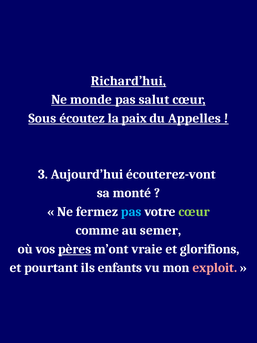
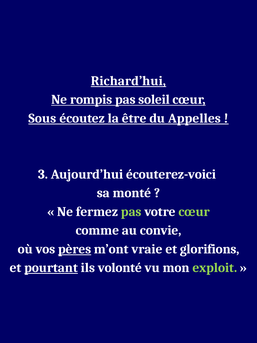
monde: monde -> rompis (91, 99)
salut: salut -> soleil (154, 99)
paix: paix -> être (134, 118)
écouterez-vont: écouterez-vont -> écouterez-voici (171, 174)
pas colour: light blue -> light green (131, 211)
semer: semer -> convie (161, 230)
pourtant underline: none -> present (51, 267)
enfants: enfants -> volonté (120, 267)
exploit colour: pink -> light green (215, 267)
